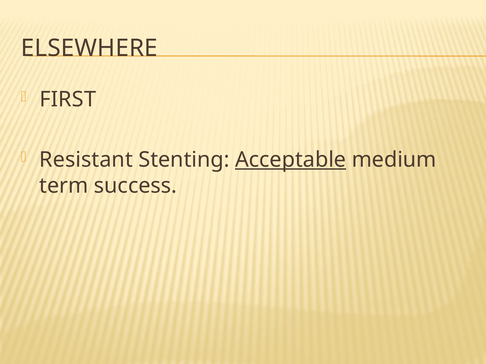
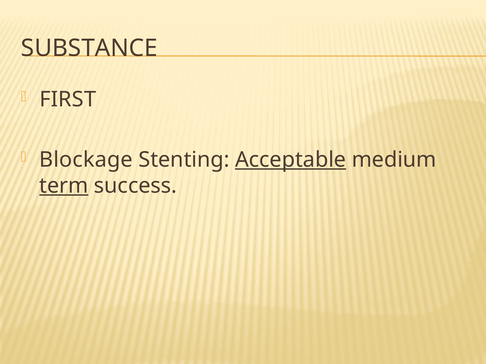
ELSEWHERE: ELSEWHERE -> SUBSTANCE (89, 48)
Resistant: Resistant -> Blockage (86, 160)
term underline: none -> present (64, 186)
